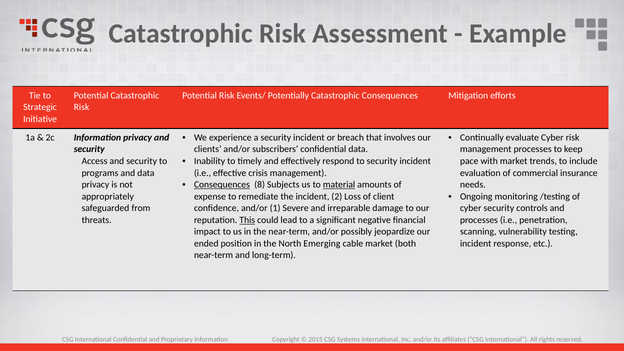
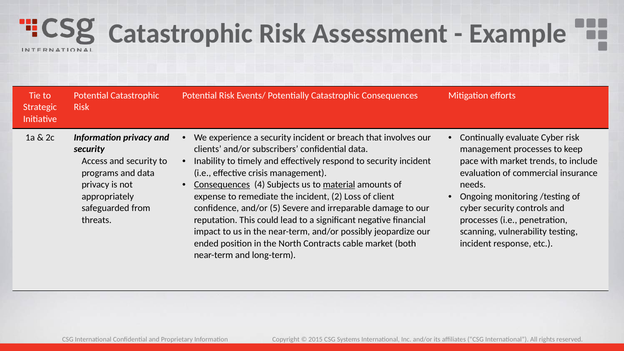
8: 8 -> 4 (260, 185)
1: 1 -> 5 (275, 208)
This underline: present -> none (247, 220)
Emerging: Emerging -> Contracts (322, 243)
